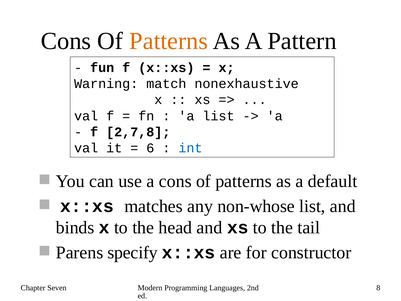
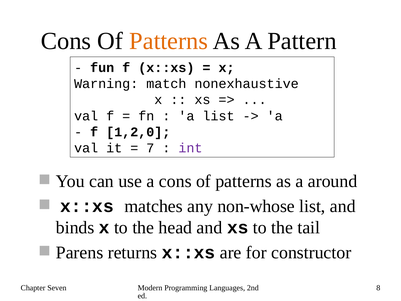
2,7,8: 2,7,8 -> 1,2,0 (138, 132)
6: 6 -> 7 (150, 148)
int colour: blue -> purple (190, 148)
default: default -> around (333, 181)
specify: specify -> returns (133, 252)
